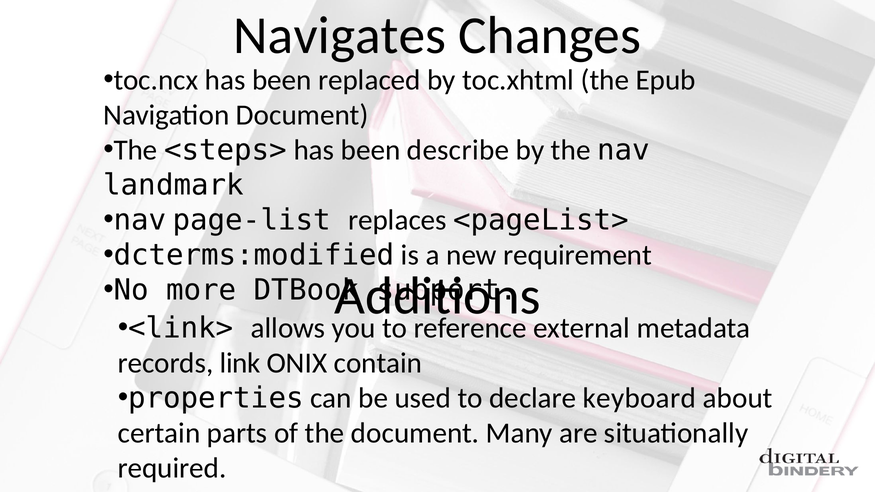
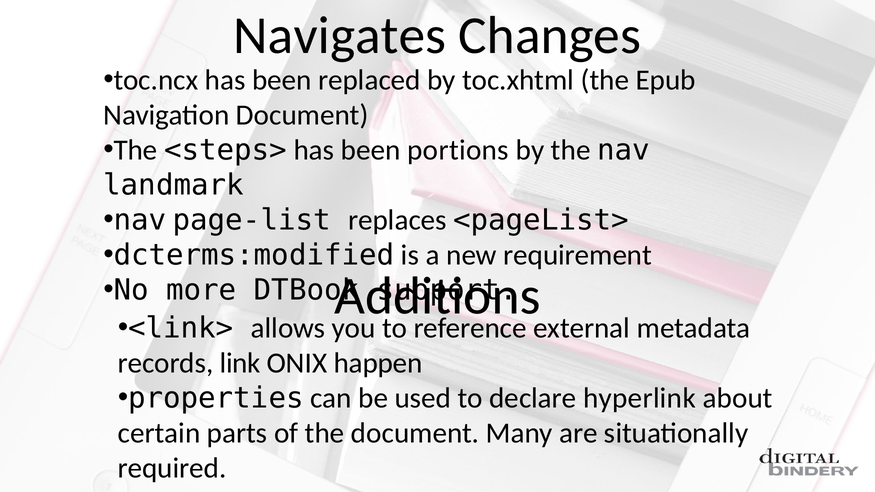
describe: describe -> portions (458, 150)
contain: contain -> happen (378, 363)
keyboard: keyboard -> hyperlink (639, 398)
